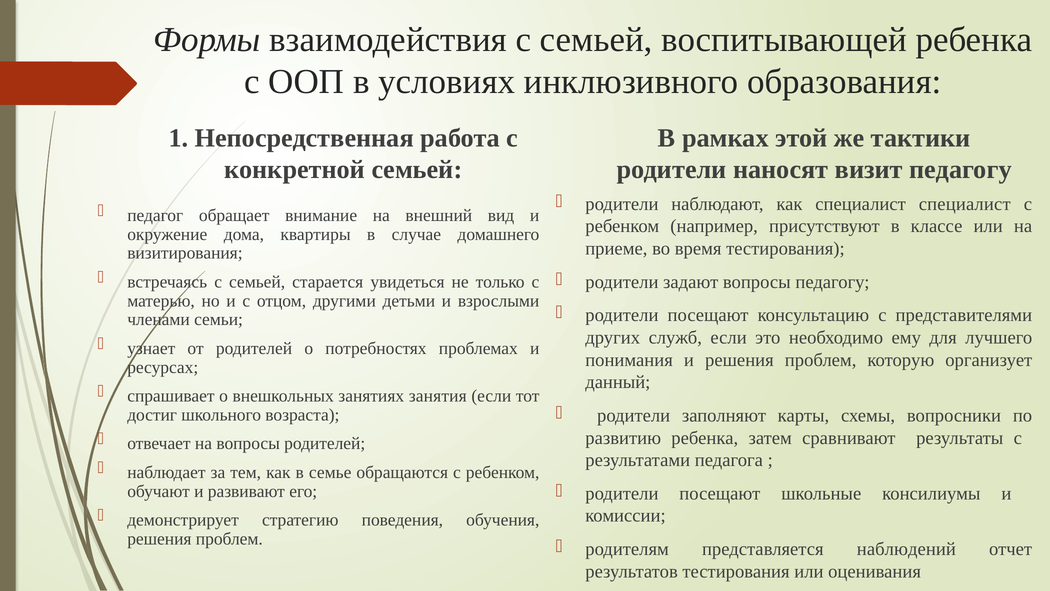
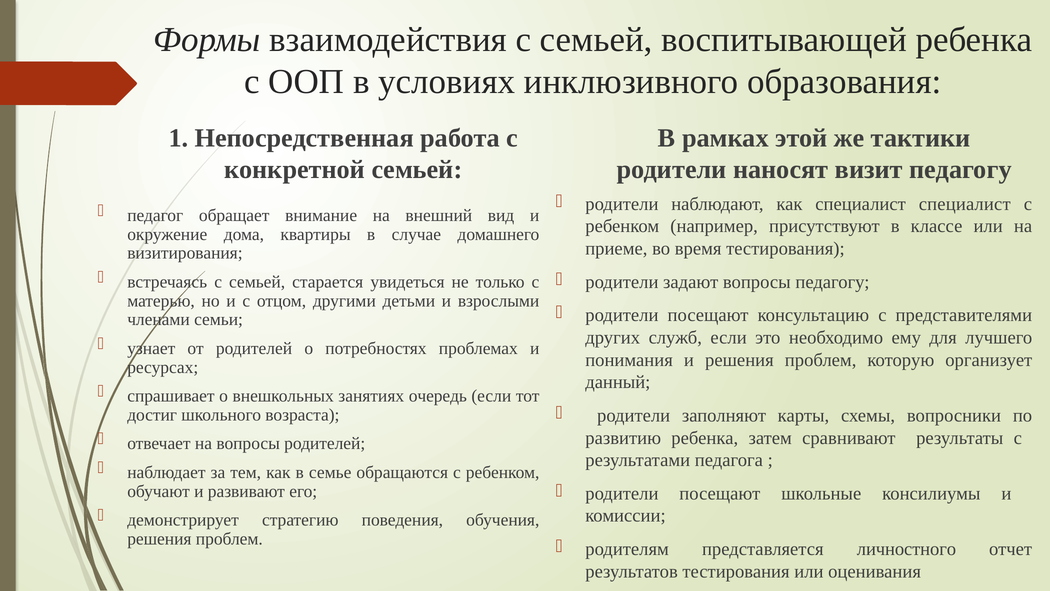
занятия: занятия -> очередь (438, 396)
наблюдений: наблюдений -> личностного (906, 549)
